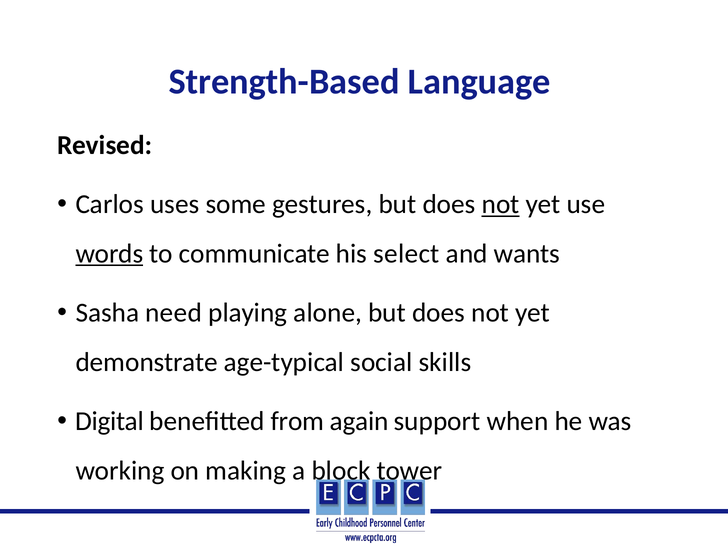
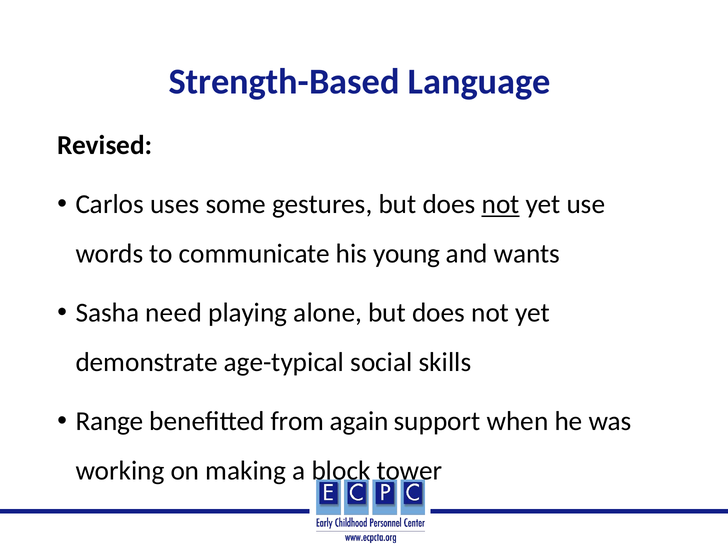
words underline: present -> none (109, 254)
select: select -> young (407, 254)
Digital: Digital -> Range (110, 421)
